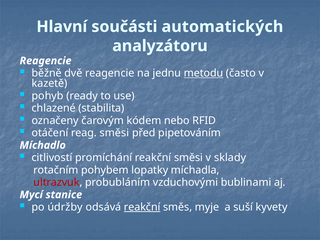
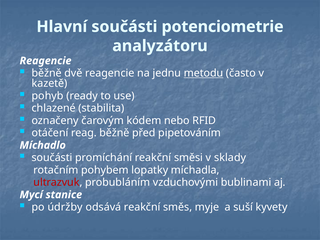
automatických: automatických -> potenciometrie (223, 27)
reag směsi: směsi -> běžně (114, 133)
citlivostí: citlivostí -> součásti (52, 158)
reakční underline: present -> none (142, 207)
